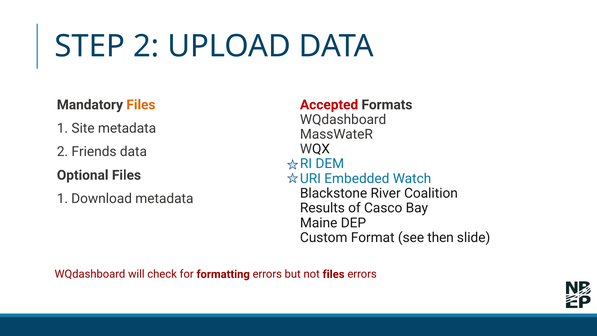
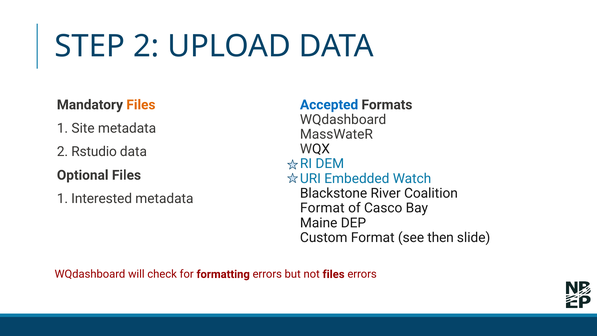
Accepted colour: red -> blue (329, 105)
Friends: Friends -> Rstudio (94, 152)
Download: Download -> Interested (102, 199)
Results: Results -> Format (322, 208)
